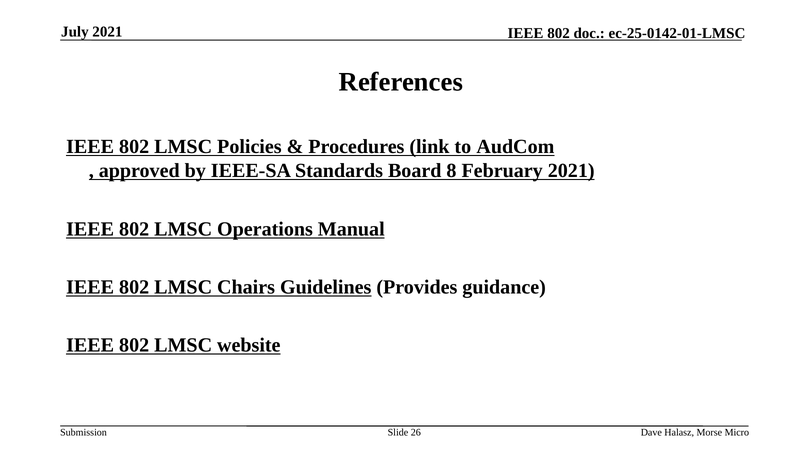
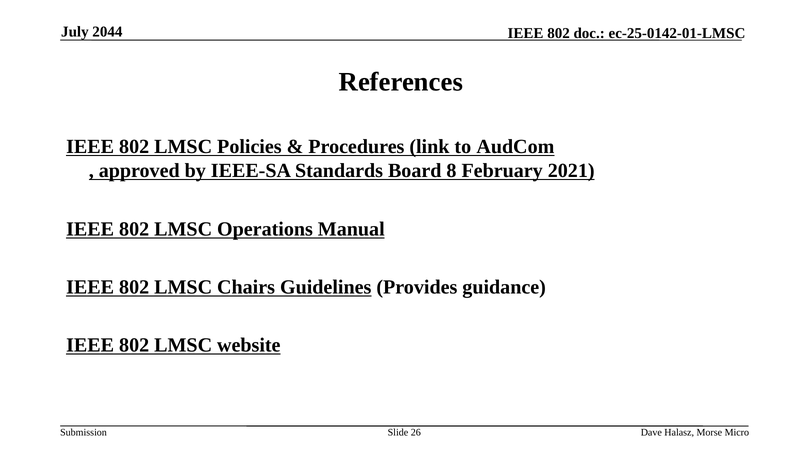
July 2021: 2021 -> 2044 (107, 32)
